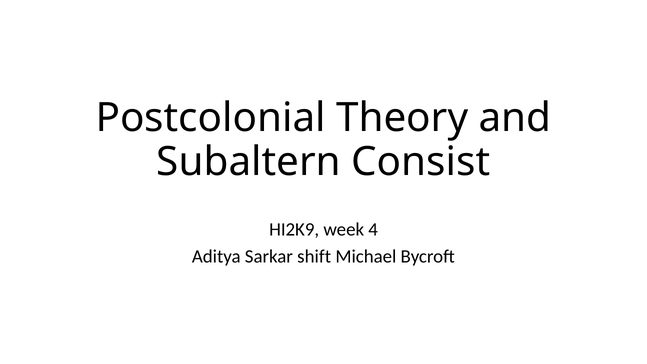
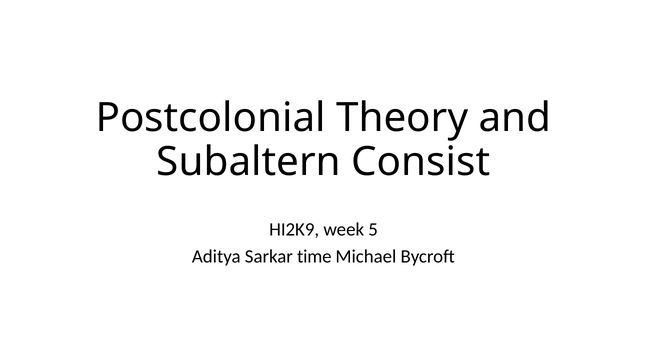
4: 4 -> 5 (373, 230)
shift: shift -> time (314, 257)
